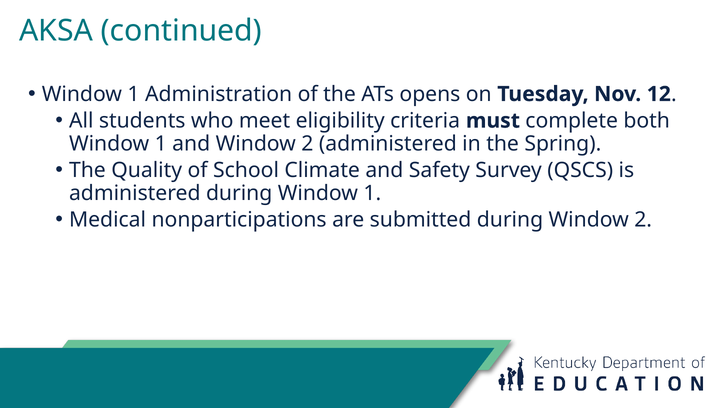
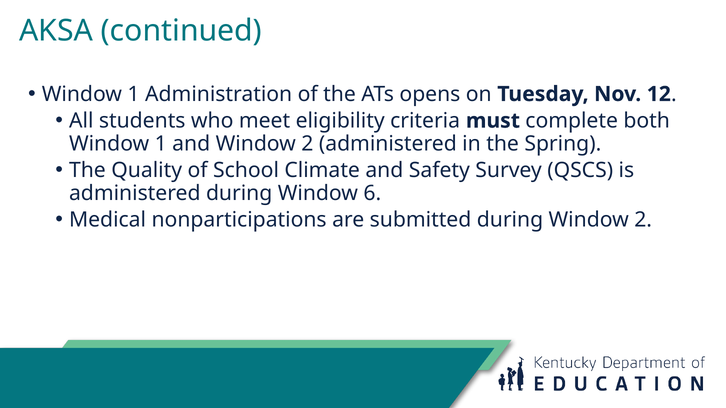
during Window 1: 1 -> 6 (372, 193)
